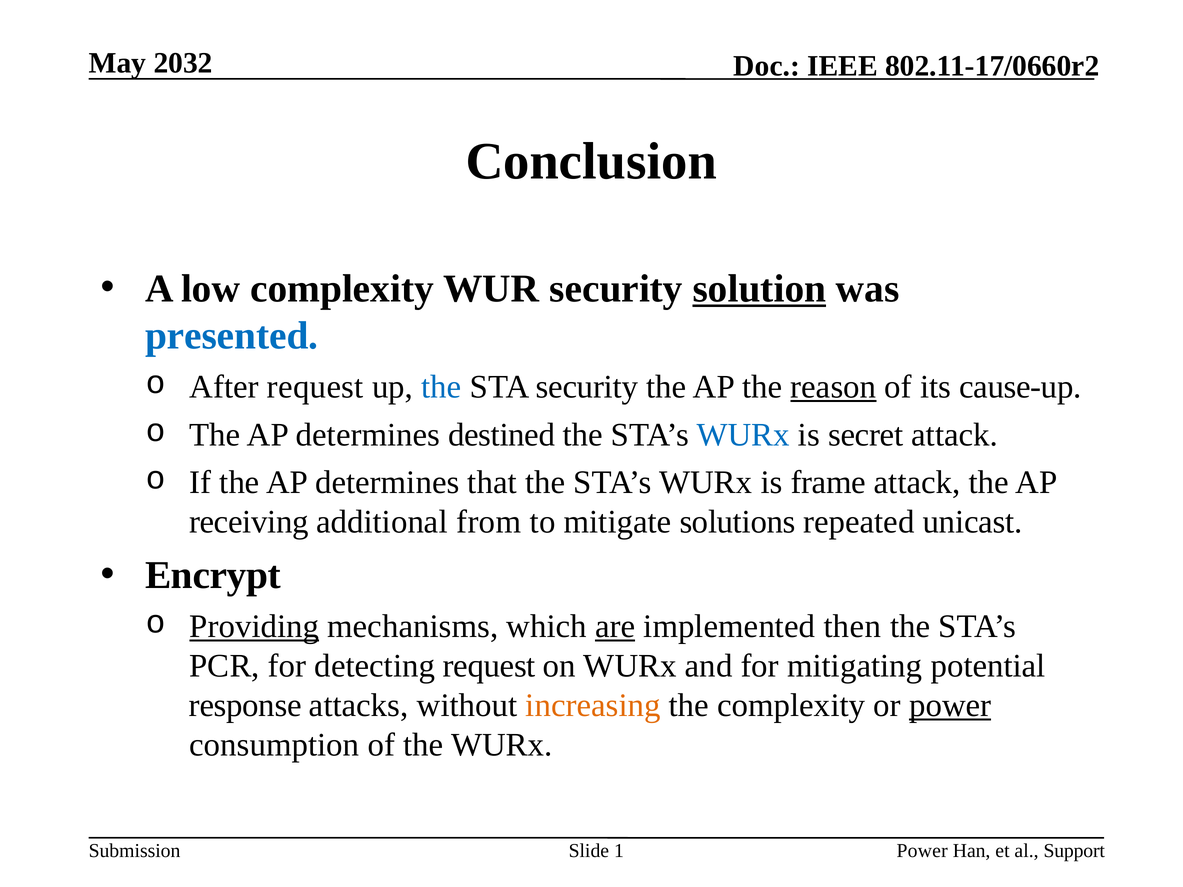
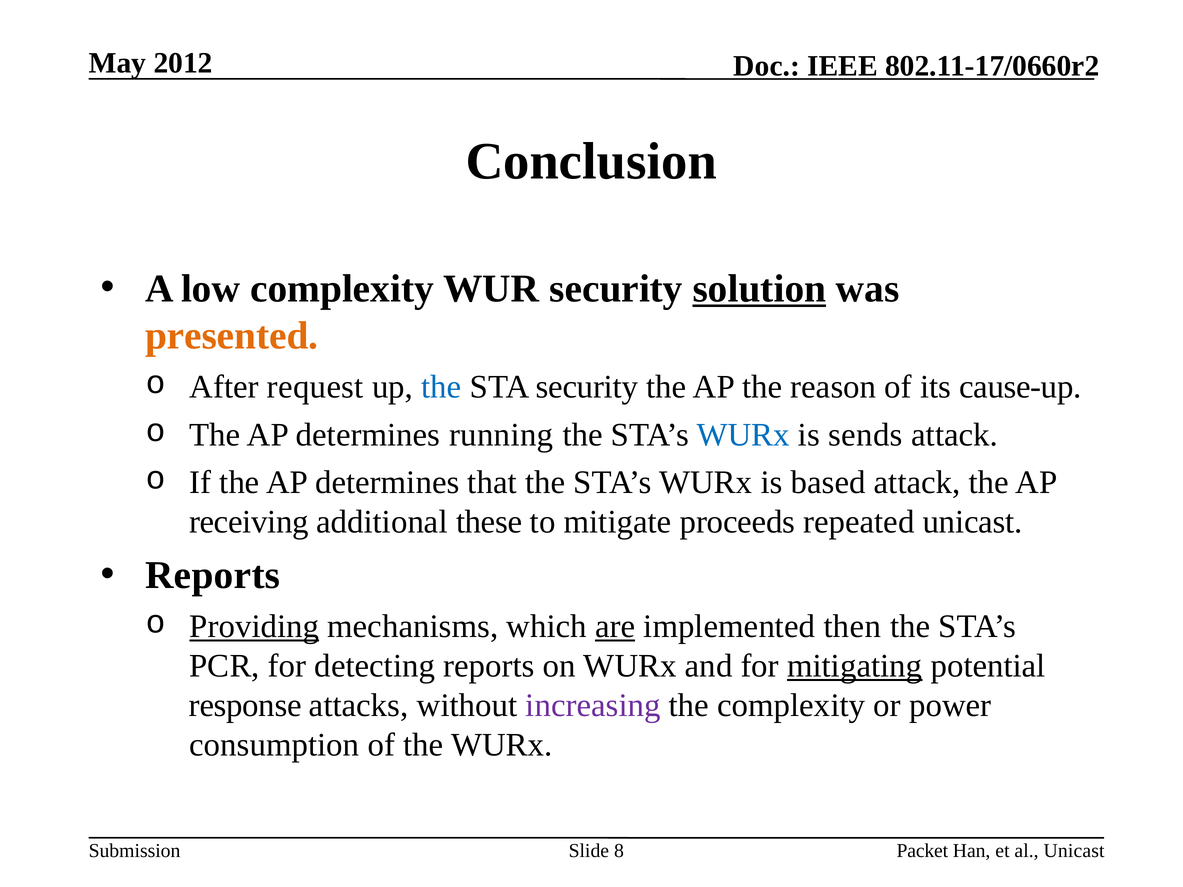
2032: 2032 -> 2012 (183, 63)
presented colour: blue -> orange (232, 336)
reason underline: present -> none (833, 387)
destined: destined -> running (501, 435)
secret: secret -> sends (865, 435)
frame: frame -> based (828, 482)
from: from -> these (489, 522)
solutions: solutions -> proceeds (737, 522)
Encrypt: Encrypt -> Reports (213, 576)
detecting request: request -> reports (489, 666)
mitigating underline: none -> present (855, 666)
increasing colour: orange -> purple (593, 706)
power underline: present -> none (950, 706)
1: 1 -> 8 (619, 851)
Power: Power -> Packet (922, 851)
al Support: Support -> Unicast (1074, 851)
